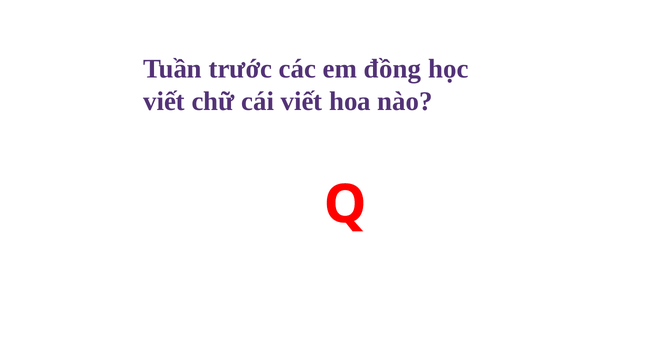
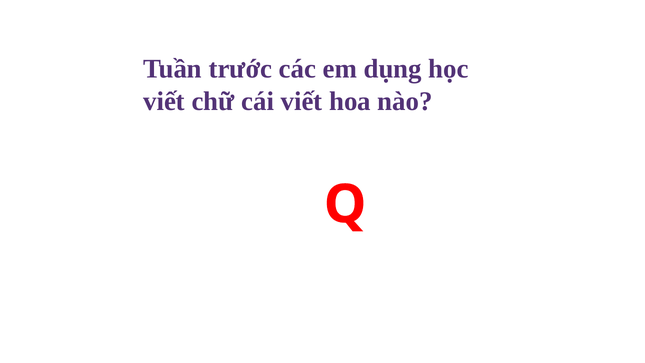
đồng: đồng -> dụng (393, 69)
